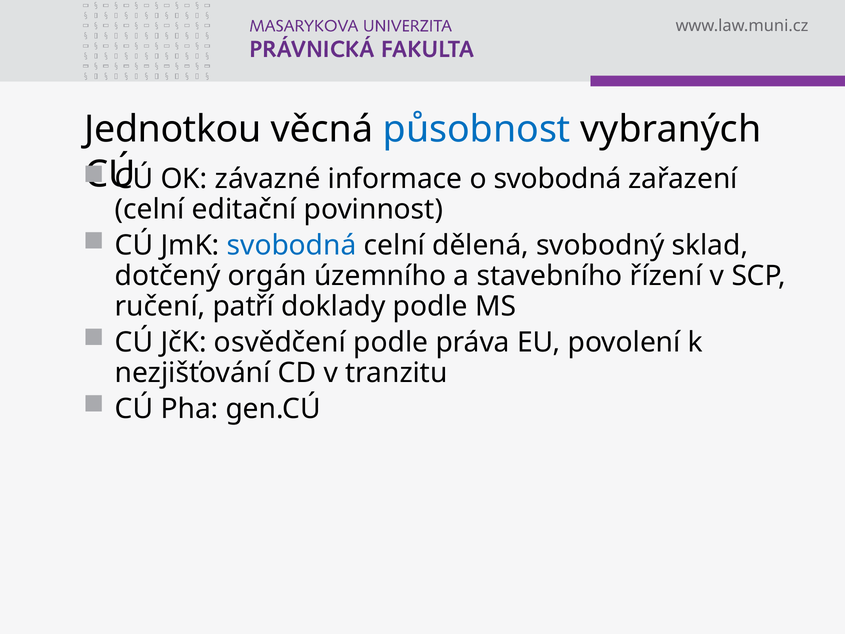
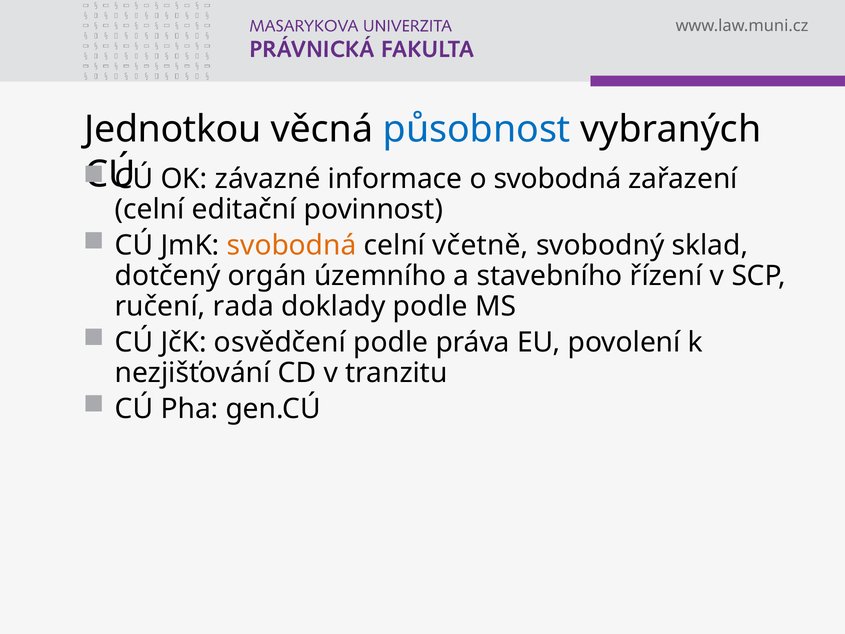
svobodná colour: blue -> orange (292, 245)
dělená: dělená -> včetně (480, 245)
patří: patří -> rada (243, 306)
